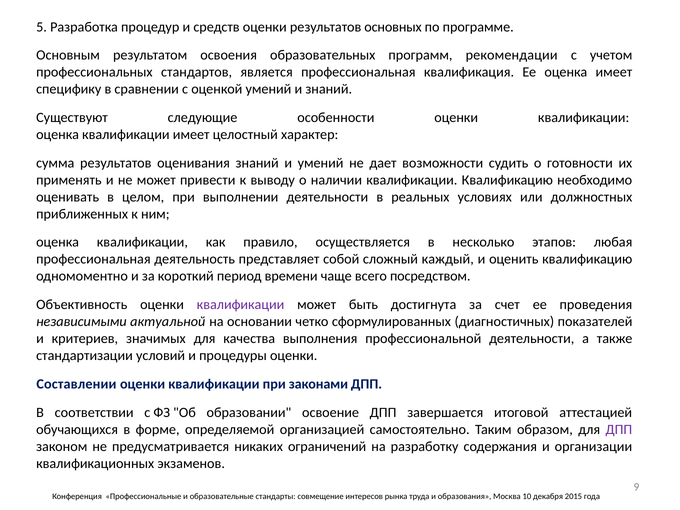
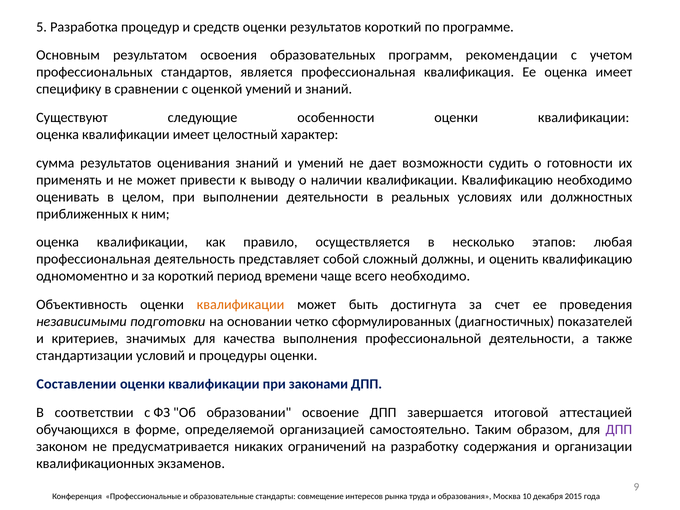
результатов основных: основных -> короткий (393, 27)
каждый: каждый -> должны (448, 259)
всего посредством: посредством -> необходимо (430, 276)
квалификации colour: purple -> orange (241, 305)
актуальной: актуальной -> подготовки (168, 322)
